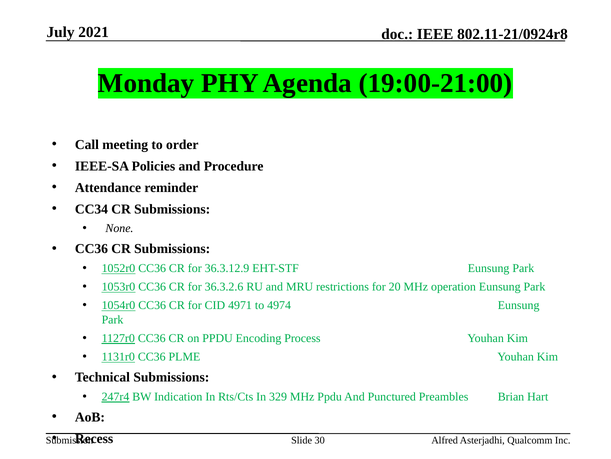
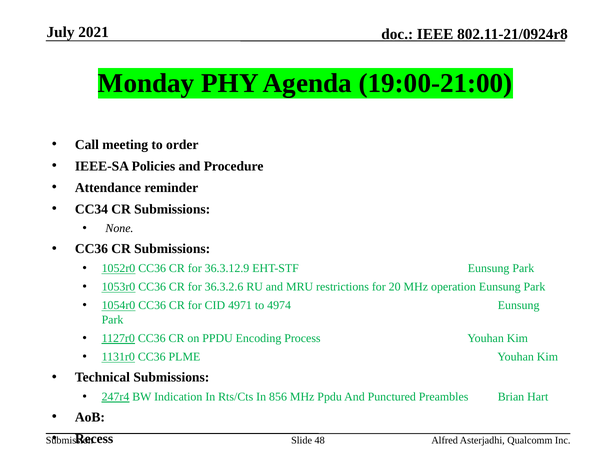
329: 329 -> 856 (278, 396)
30: 30 -> 48 (320, 439)
